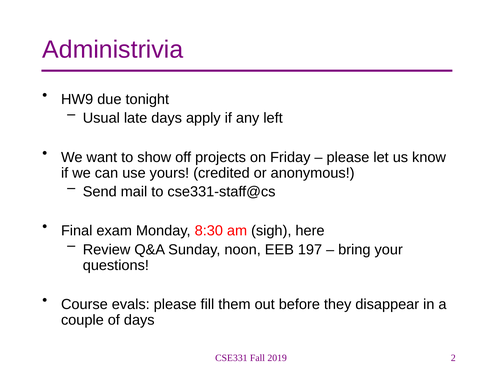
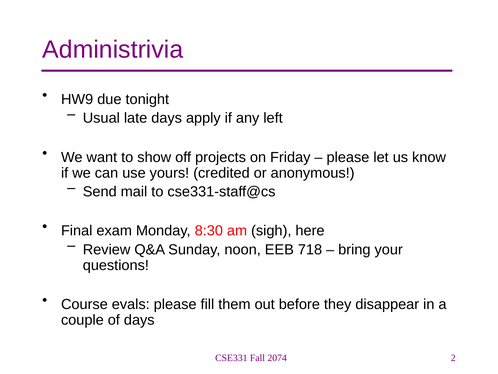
197: 197 -> 718 (310, 249)
2019: 2019 -> 2074 (277, 358)
